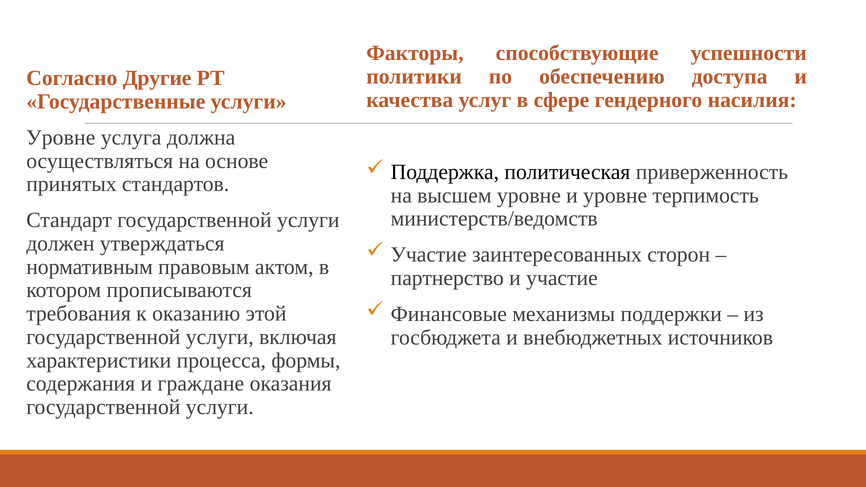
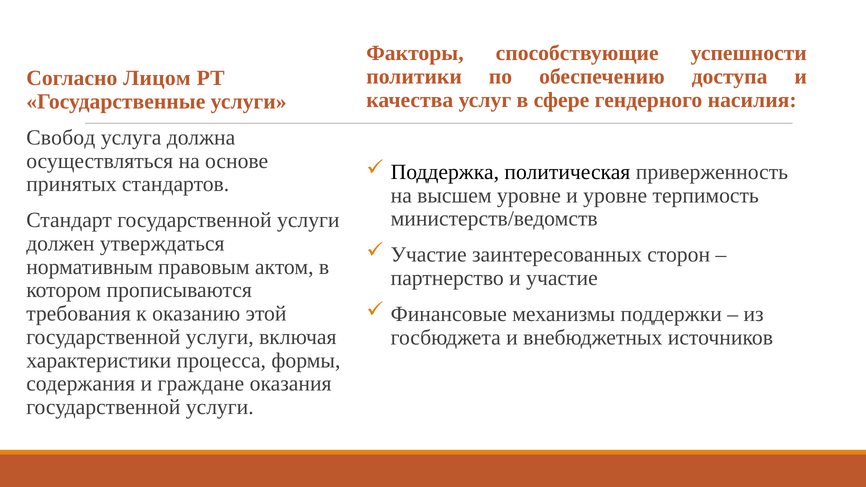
Другие: Другие -> Лицом (157, 78)
Уровне: Уровне -> Свобод (61, 138)
